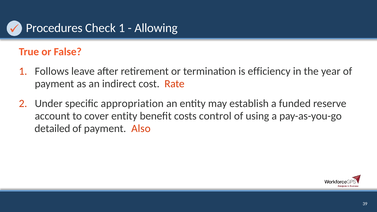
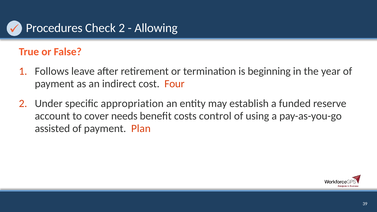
Check 1: 1 -> 2 (122, 28)
efficiency: efficiency -> beginning (269, 71)
Rate: Rate -> Four (174, 84)
cover entity: entity -> needs (124, 116)
detailed: detailed -> assisted (52, 128)
Also: Also -> Plan (141, 128)
